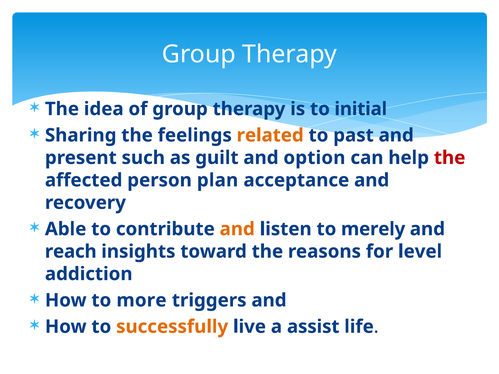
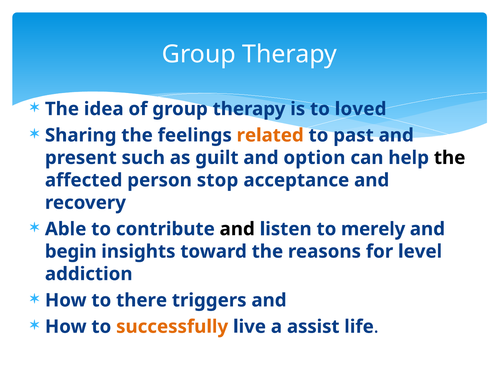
initial: initial -> loved (361, 109)
the colour: red -> black (450, 158)
plan: plan -> stop (218, 180)
and colour: orange -> black (237, 229)
reach: reach -> begin (71, 252)
more: more -> there (142, 301)
